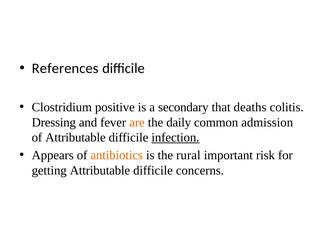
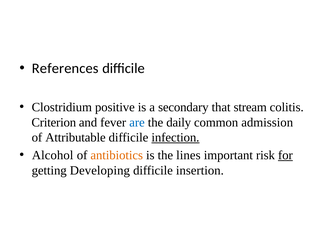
deaths: deaths -> stream (250, 107)
Dressing: Dressing -> Criterion (54, 122)
are colour: orange -> blue (137, 122)
Appears: Appears -> Alcohol (53, 155)
rural: rural -> lines (188, 155)
for underline: none -> present (285, 155)
getting Attributable: Attributable -> Developing (100, 170)
concerns: concerns -> insertion (200, 170)
